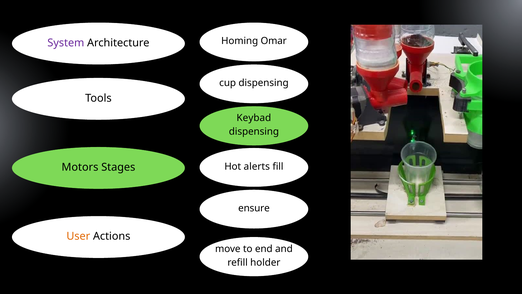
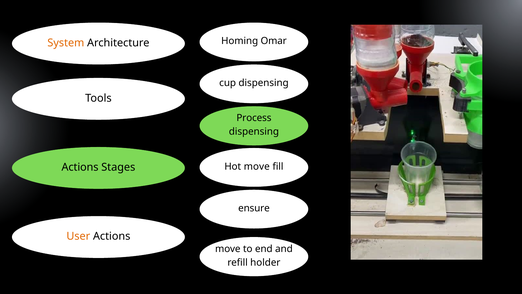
System colour: purple -> orange (66, 43)
Keybad: Keybad -> Process (254, 118)
Hot alerts: alerts -> move (257, 166)
Motors: Motors -> Actions (80, 167)
